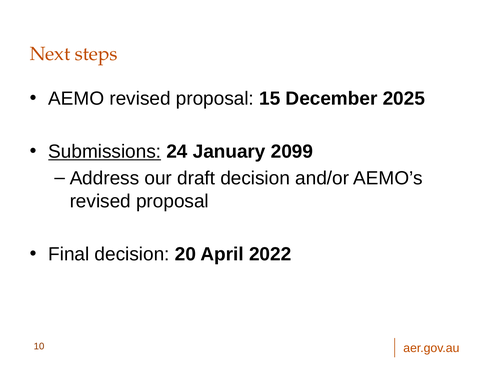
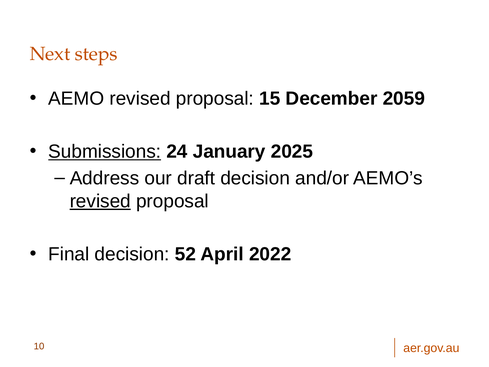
2025: 2025 -> 2059 (404, 98)
2099: 2099 -> 2025 (292, 152)
revised underline: none -> present (100, 201)
20: 20 -> 52 (186, 254)
